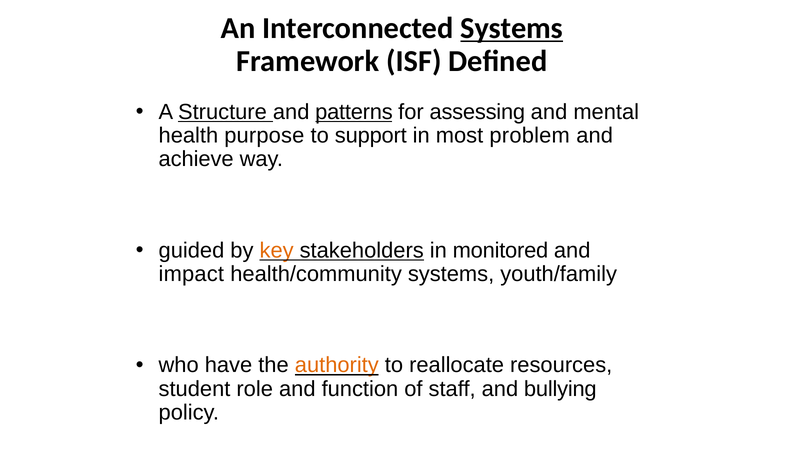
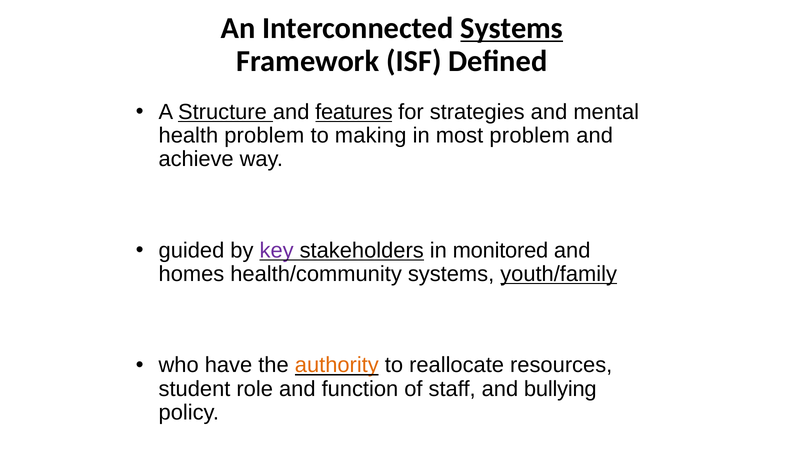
patterns: patterns -> features (354, 112)
assessing: assessing -> strategies (477, 112)
health purpose: purpose -> problem (264, 136)
support: support -> making (371, 136)
key colour: orange -> purple (277, 251)
impact: impact -> homes (191, 274)
youth/family underline: none -> present (559, 274)
